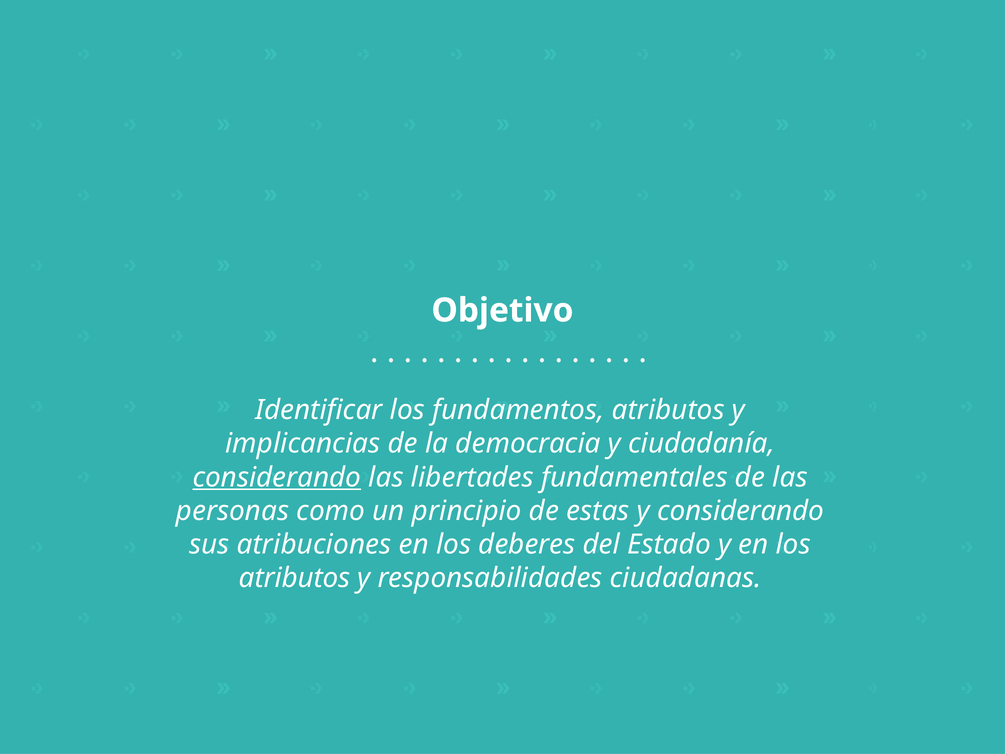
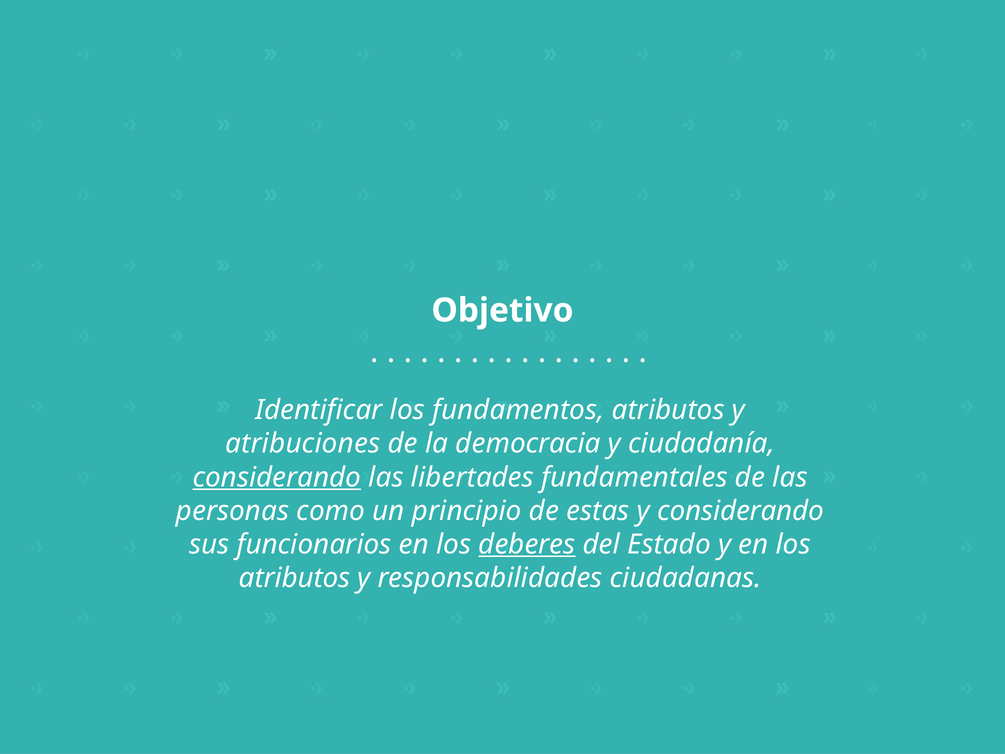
implicancias: implicancias -> atribuciones (303, 444)
atribuciones: atribuciones -> funcionarios (314, 544)
deberes underline: none -> present (527, 544)
